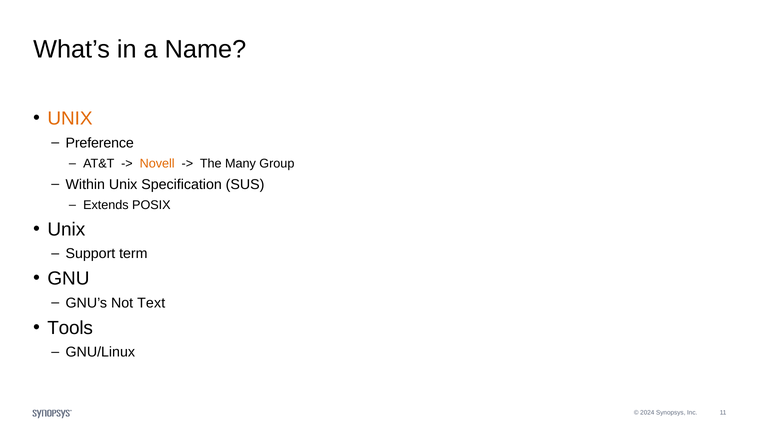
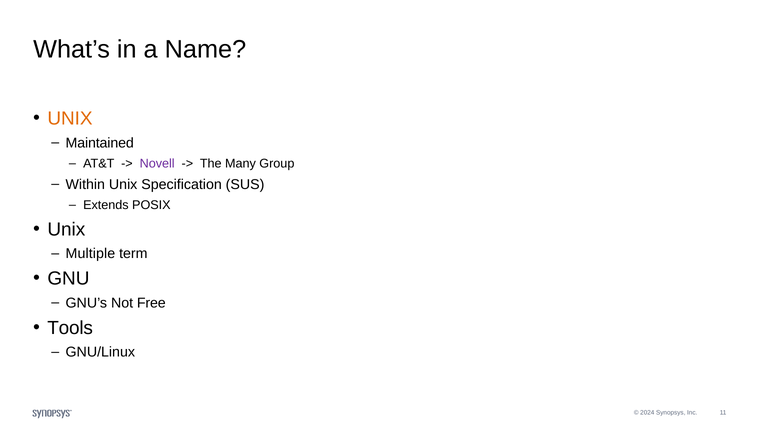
Preference: Preference -> Maintained (100, 143)
Novell colour: orange -> purple (157, 164)
Support: Support -> Multiple (90, 254)
Text: Text -> Free (151, 303)
